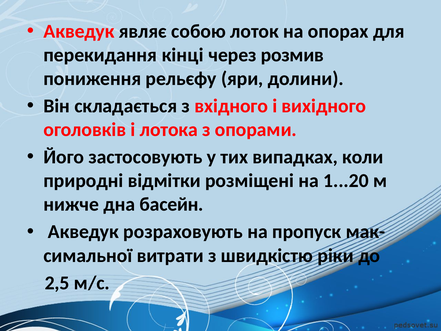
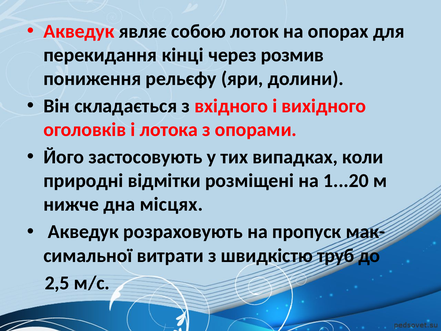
басейн: басейн -> місцях (171, 204)
ріки: ріки -> труб (336, 255)
